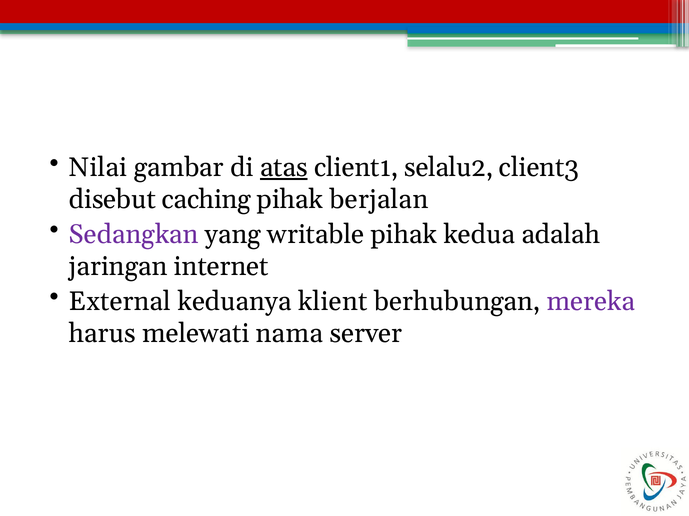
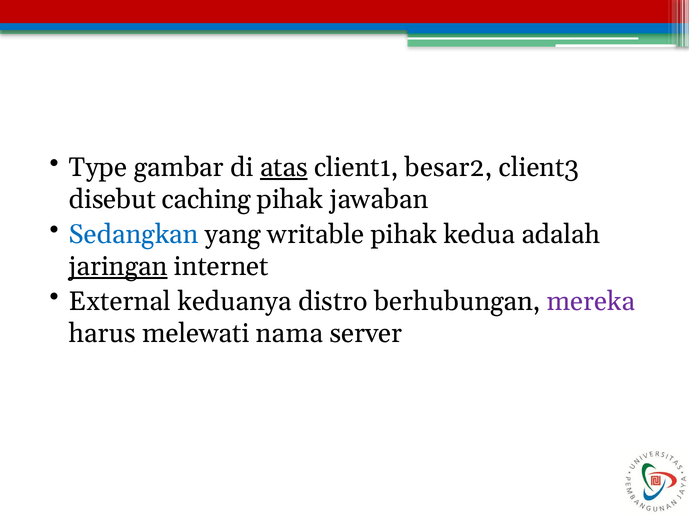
Nilai: Nilai -> Type (98, 168)
selalu2: selalu2 -> besar2 (449, 168)
berjalan: berjalan -> jawaban (379, 200)
Sedangkan colour: purple -> blue (134, 235)
jaringan underline: none -> present (118, 267)
klient: klient -> distro (333, 302)
